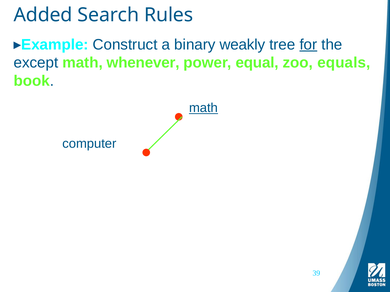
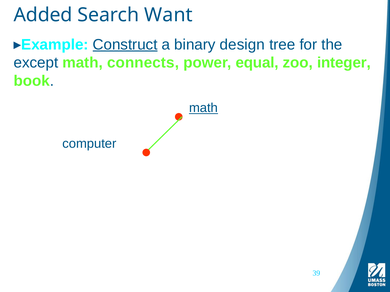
Rules: Rules -> Want (168, 15)
Construct underline: none -> present (125, 45)
weakly: weakly -> design (242, 45)
for underline: present -> none (308, 45)
whenever: whenever -> connects (143, 63)
equals: equals -> integer (344, 63)
